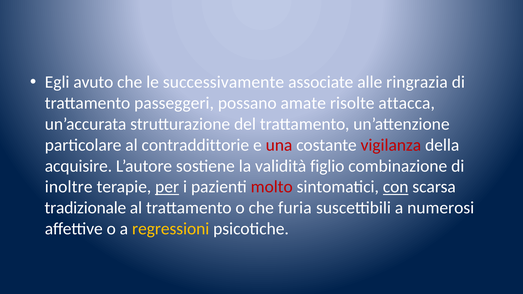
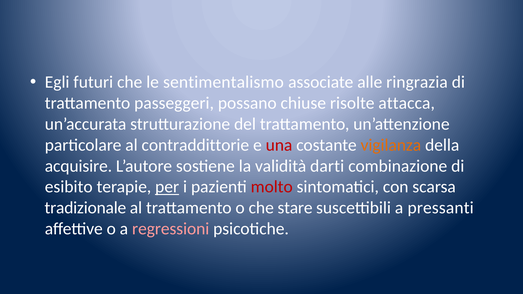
avuto: avuto -> futuri (93, 82)
successivamente: successivamente -> sentimentalismo (223, 82)
amate: amate -> chiuse (303, 103)
vigilanza colour: red -> orange (391, 145)
figlio: figlio -> darti (327, 166)
inoltre: inoltre -> esibito (69, 187)
con underline: present -> none (396, 187)
furia: furia -> stare (295, 208)
numerosi: numerosi -> pressanti (441, 208)
regressioni colour: yellow -> pink (171, 229)
